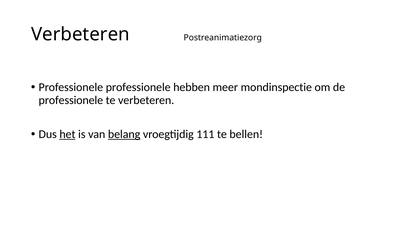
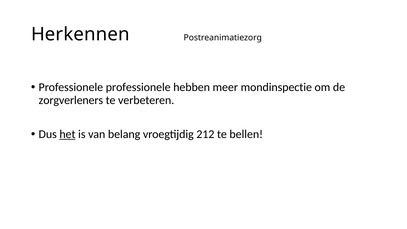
Verbeteren: Verbeteren -> Herkennen (80, 34)
professionele: professionele -> zorgverleners (71, 100)
belang underline: present -> none (124, 134)
111: 111 -> 212 (205, 134)
